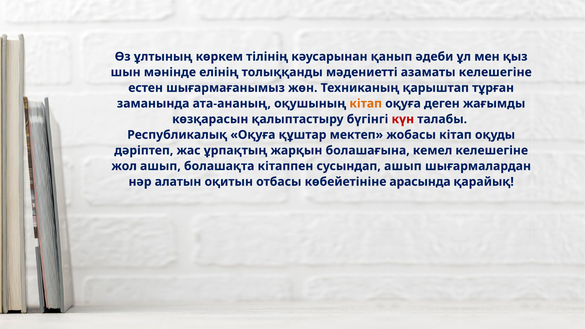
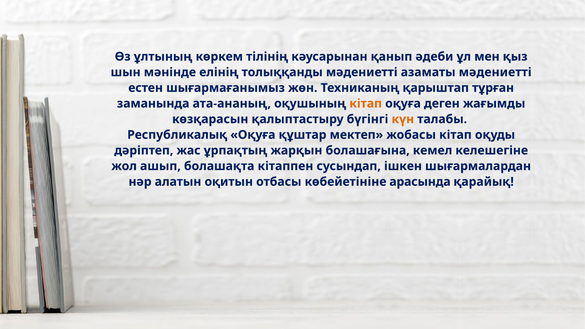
азаматы келешегіне: келешегіне -> мәдениетті (495, 72)
күн colour: red -> orange (403, 119)
сусындап ашып: ашып -> ішкен (403, 166)
